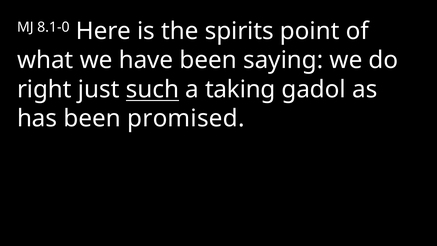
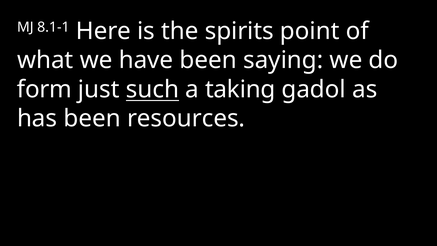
8.1-0: 8.1-0 -> 8.1-1 (53, 27)
right: right -> form (44, 89)
promised: promised -> resources (186, 118)
